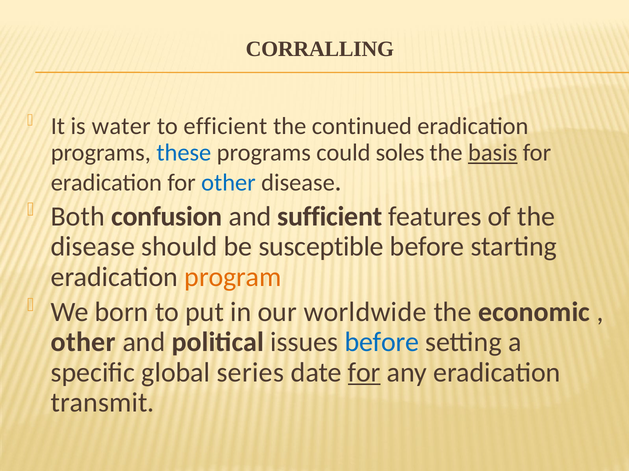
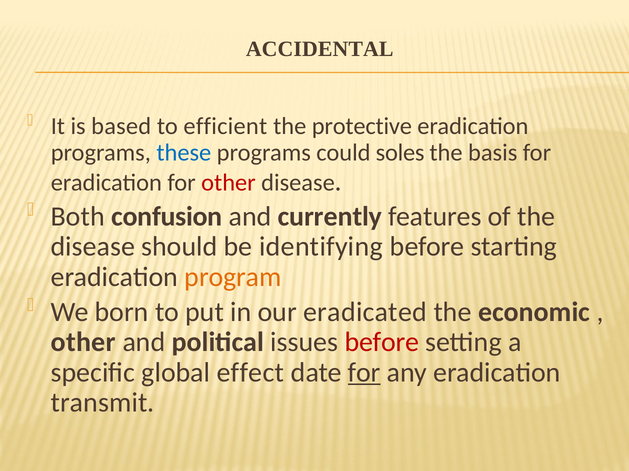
CORRALLING: CORRALLING -> ACCIDENTAL (320, 49)
water: water -> based (121, 126)
continued: continued -> protective (362, 126)
basis underline: present -> none (493, 153)
other colour: blue -> red (228, 183)
sufficient: sufficient -> currently (330, 217)
susceptible: susceptible -> identifying (321, 247)
worldwide: worldwide -> eradicated (365, 312)
before colour: blue -> red (382, 343)
series: series -> effect (250, 373)
